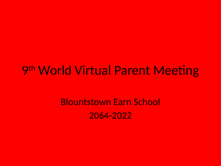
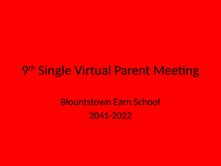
World: World -> Single (55, 70)
2064-2022: 2064-2022 -> 2041-2022 (110, 115)
